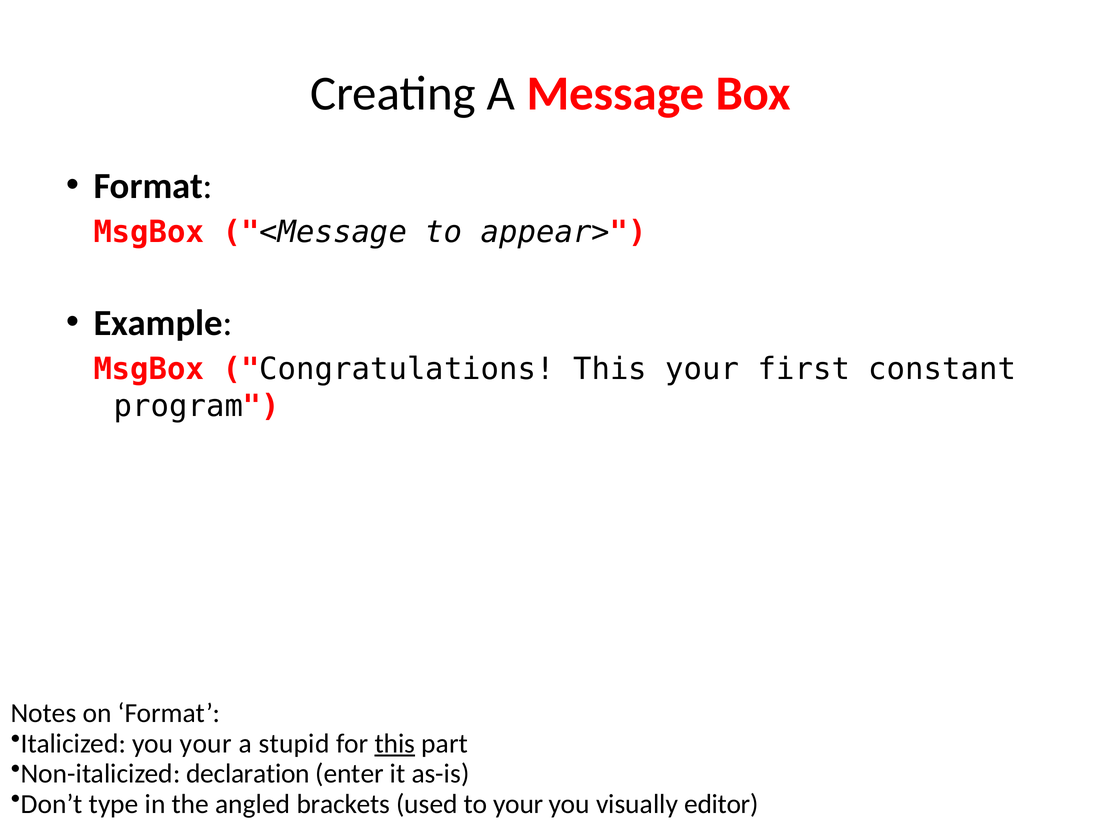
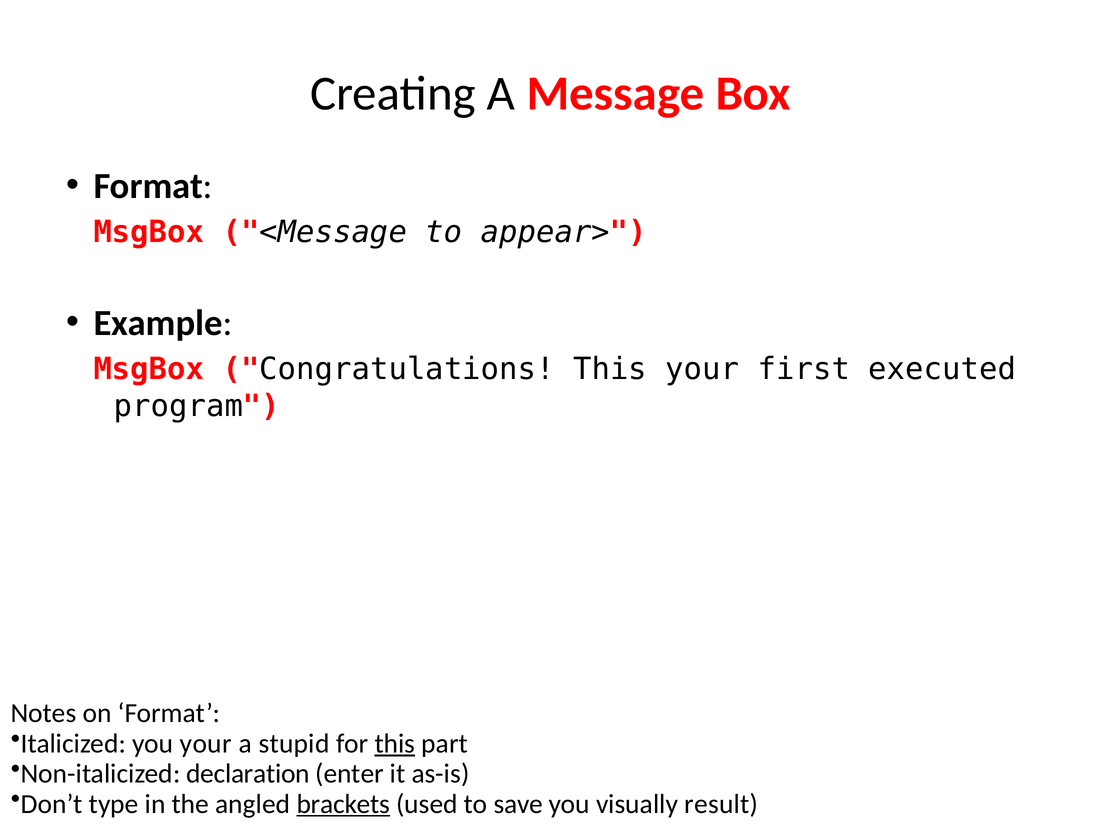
constant: constant -> executed (942, 369)
brackets underline: none -> present (343, 804)
to your: your -> save (518, 804)
editor: editor -> result (721, 804)
